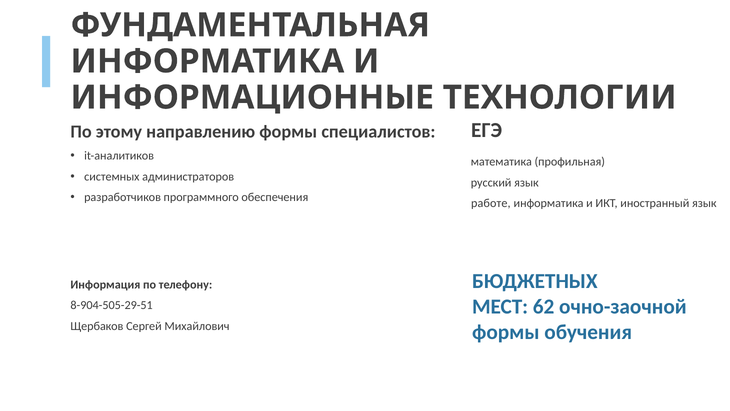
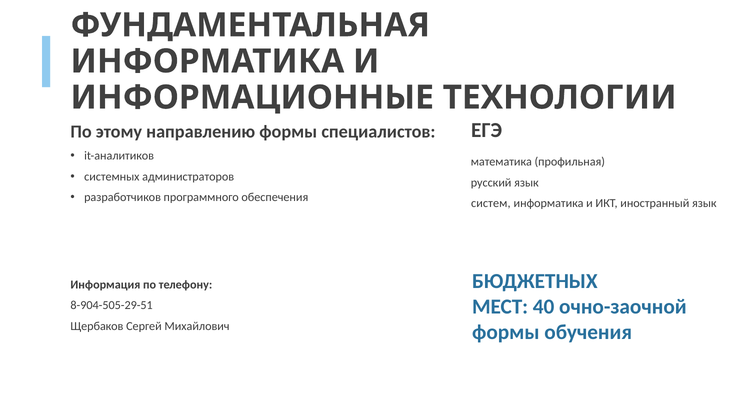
работе: работе -> систем (491, 203)
62: 62 -> 40 (544, 306)
